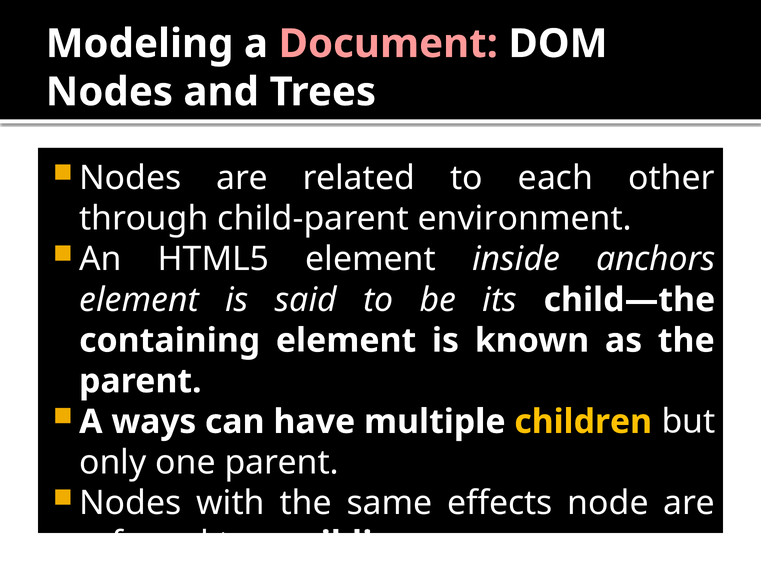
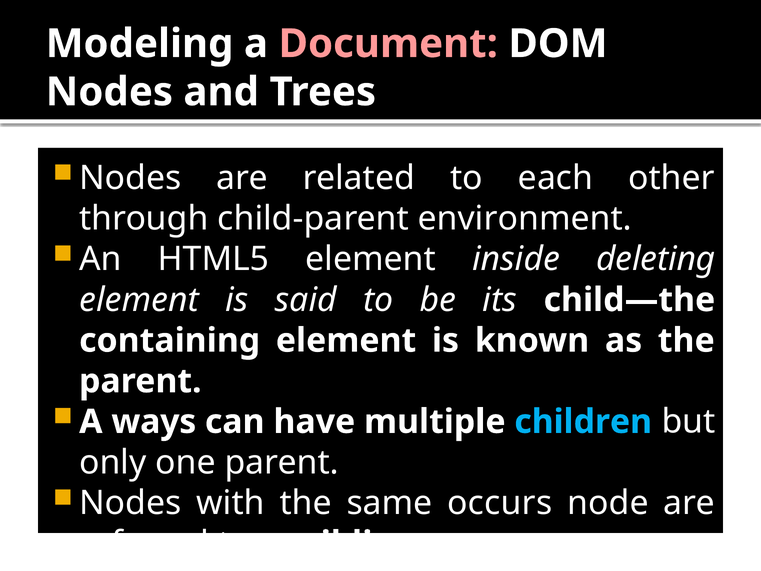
anchors: anchors -> deleting (656, 259)
children colour: yellow -> light blue (583, 422)
effects: effects -> occurs (500, 503)
